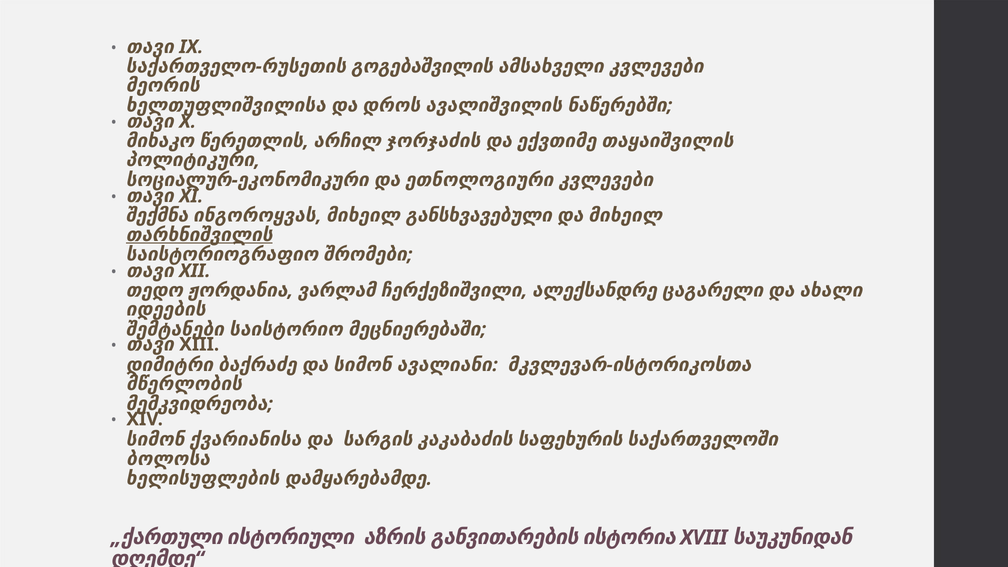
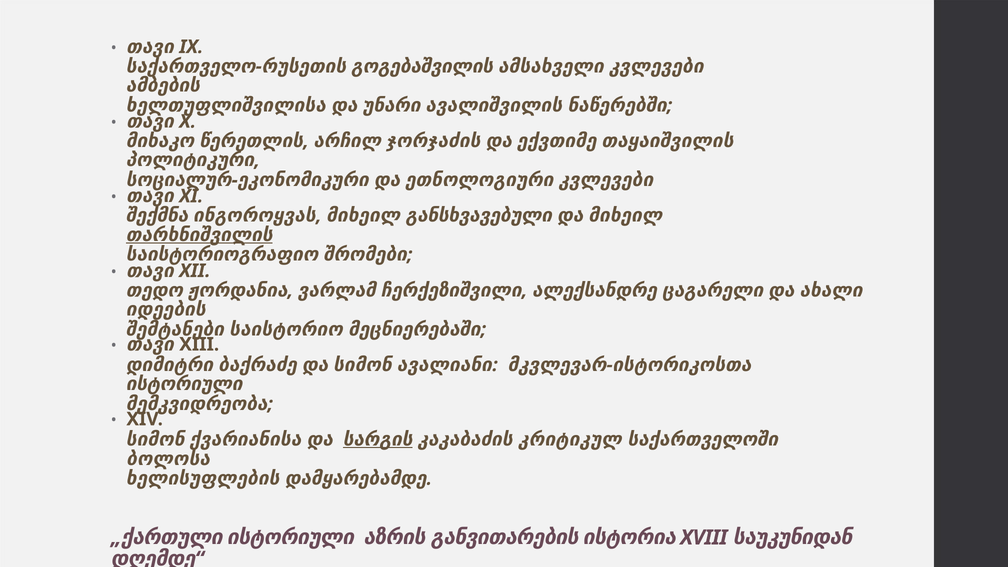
მეორის: მეორის -> ამბების (163, 86)
დროს: დროს -> უნარი (392, 105)
მწერლობის: მწერლობის -> ისტორიული (184, 384)
სარგის underline: none -> present (378, 440)
საფეხურის: საფეხურის -> კრიტიკულ (570, 440)
